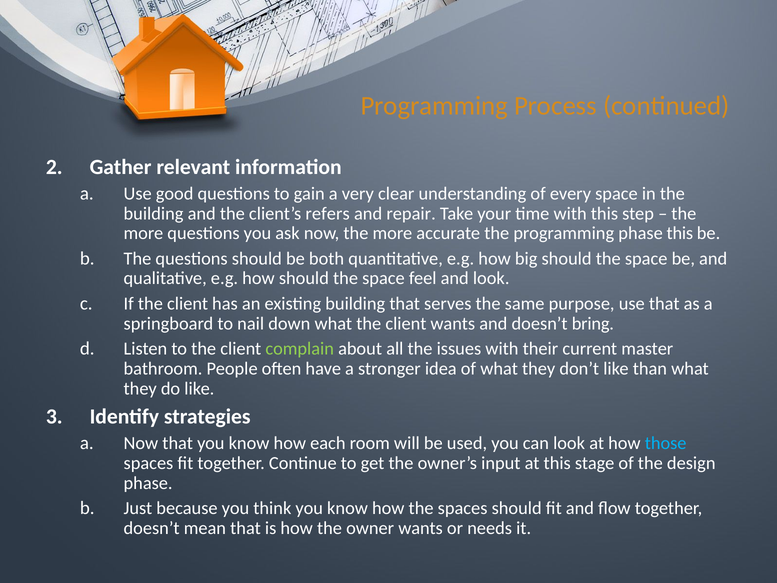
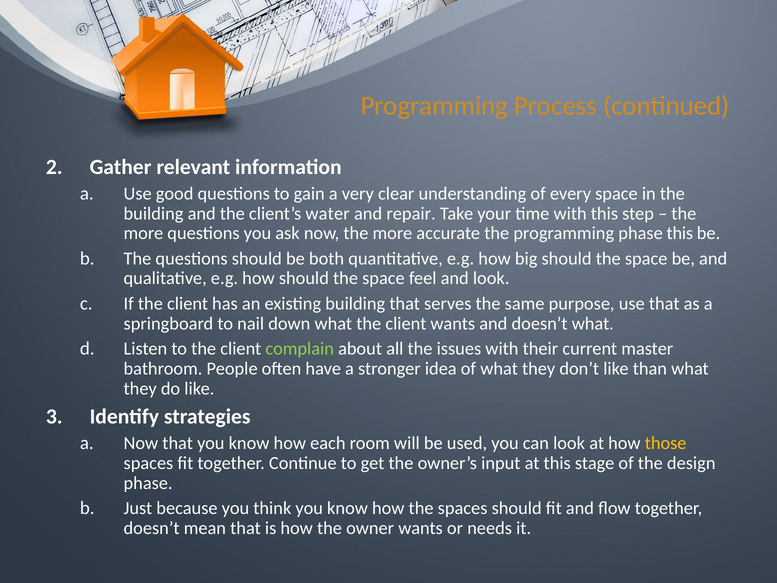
refers: refers -> water (328, 213)
doesn’t bring: bring -> what (593, 323)
those colour: light blue -> yellow (666, 443)
